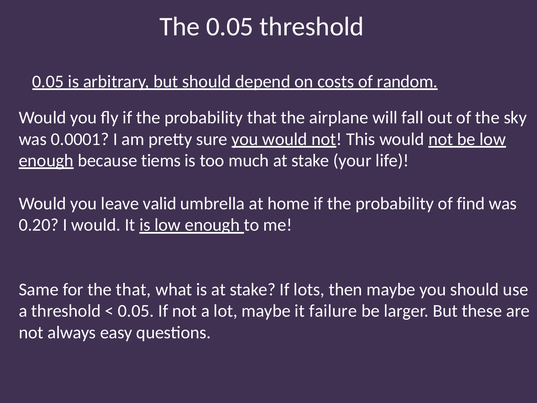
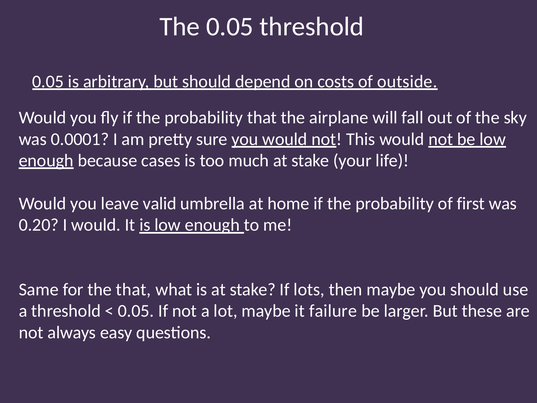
random: random -> outside (407, 82)
tiems: tiems -> cases (161, 160)
find: find -> first (471, 203)
